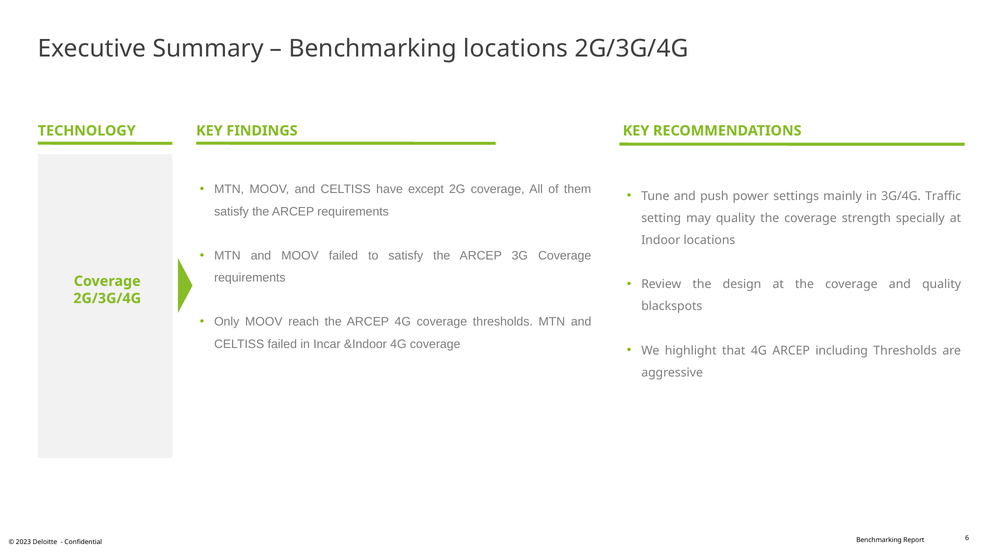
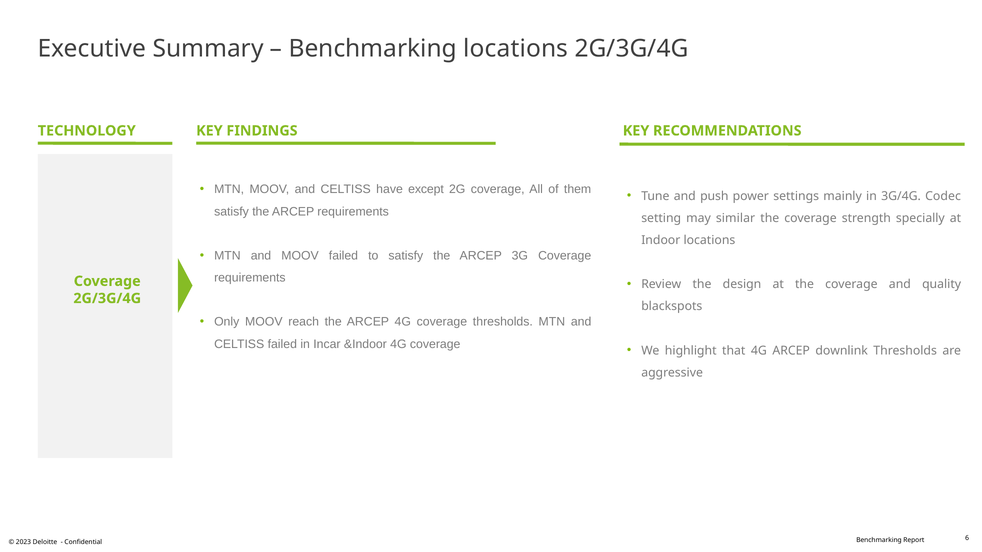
Traffic: Traffic -> Codec (943, 196)
may quality: quality -> similar (736, 218)
including: including -> downlink (842, 351)
